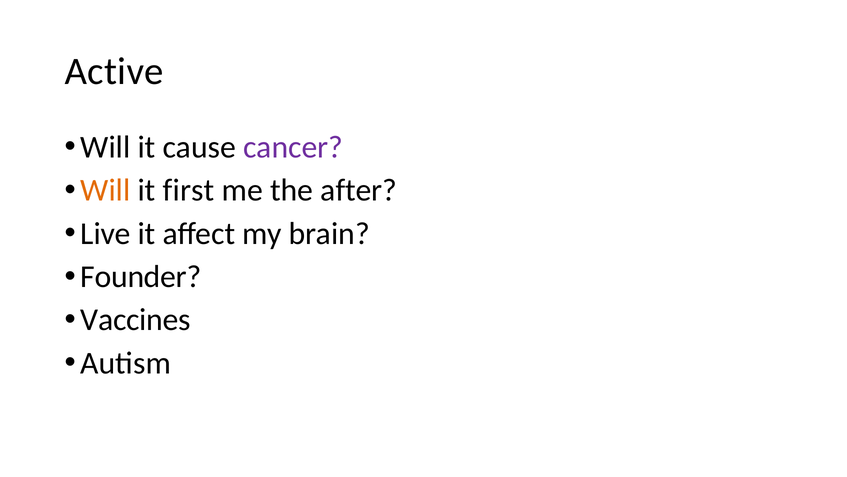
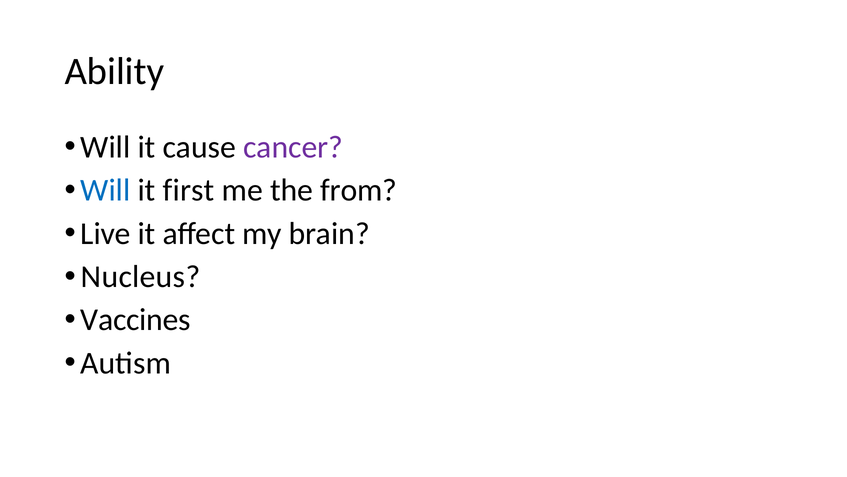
Active: Active -> Ability (114, 71)
Will colour: orange -> blue (105, 190)
after: after -> from (359, 190)
Founder: Founder -> Nucleus (141, 276)
